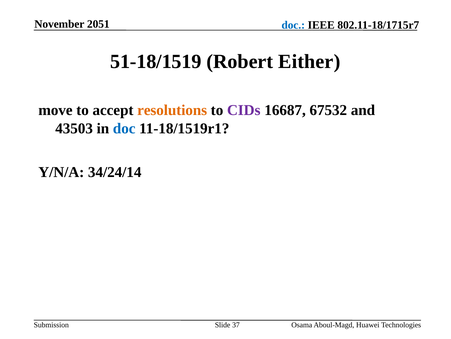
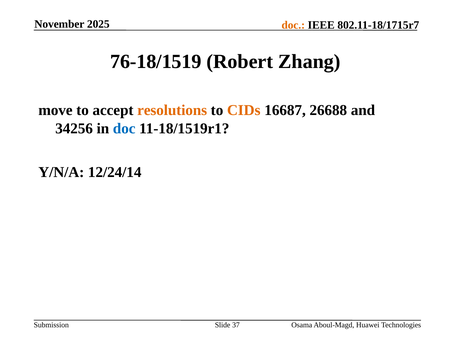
2051: 2051 -> 2025 (98, 24)
doc colour: blue -> orange (293, 25)
51-18/1519: 51-18/1519 -> 76-18/1519 (156, 61)
Either: Either -> Zhang (309, 61)
CIDs colour: purple -> orange (244, 110)
67532: 67532 -> 26688 (328, 110)
43503: 43503 -> 34256 (74, 128)
34/24/14: 34/24/14 -> 12/24/14 (115, 172)
